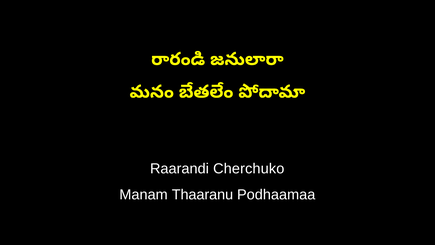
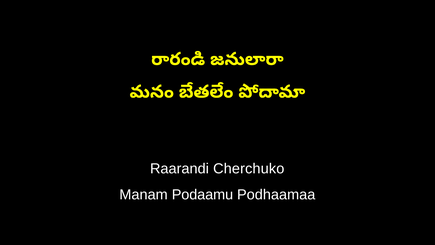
Thaaranu: Thaaranu -> Podaamu (202, 195)
